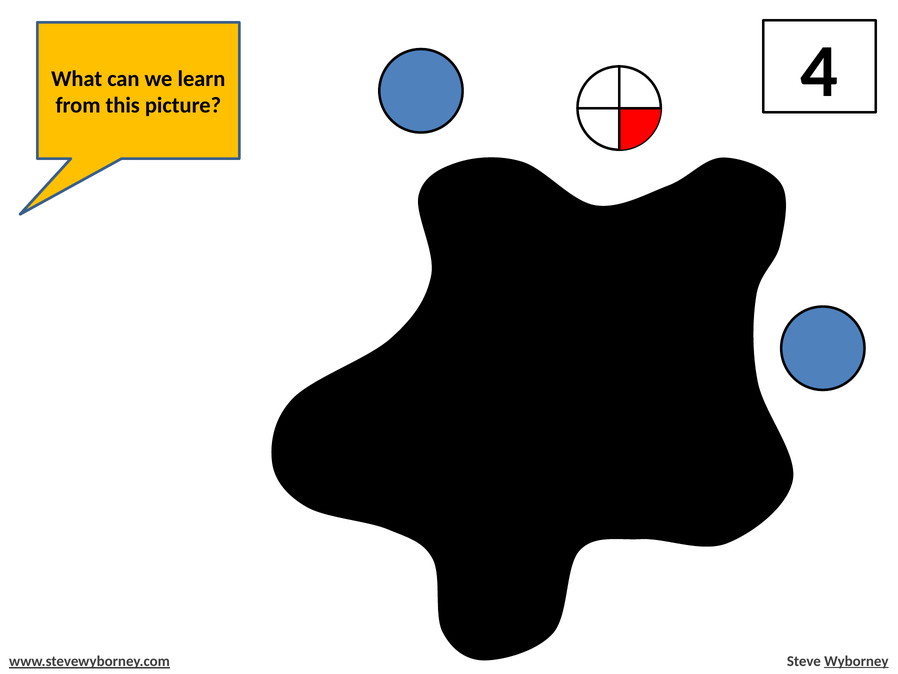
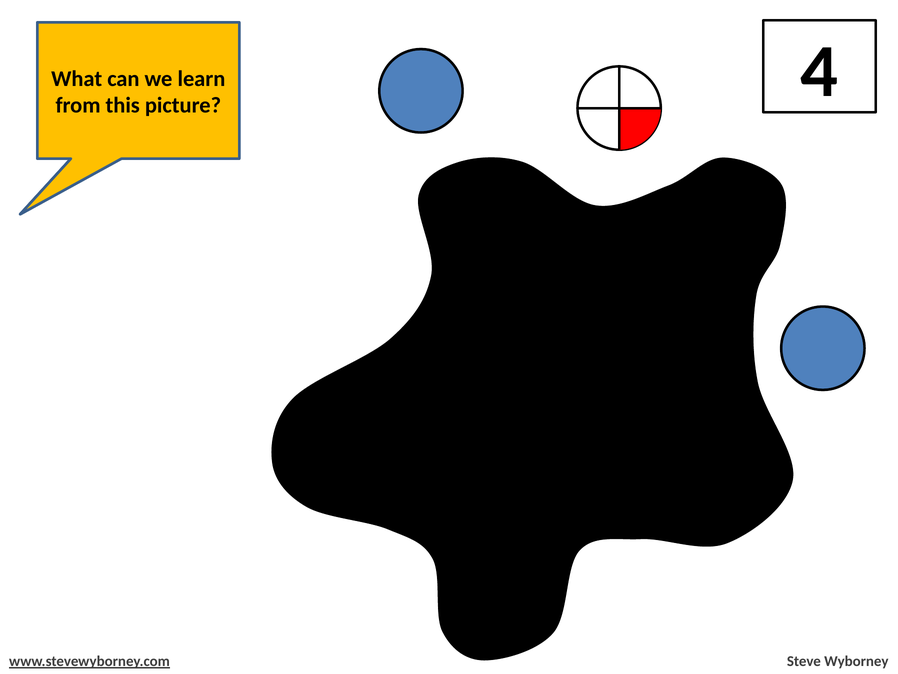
Wyborney underline: present -> none (856, 661)
